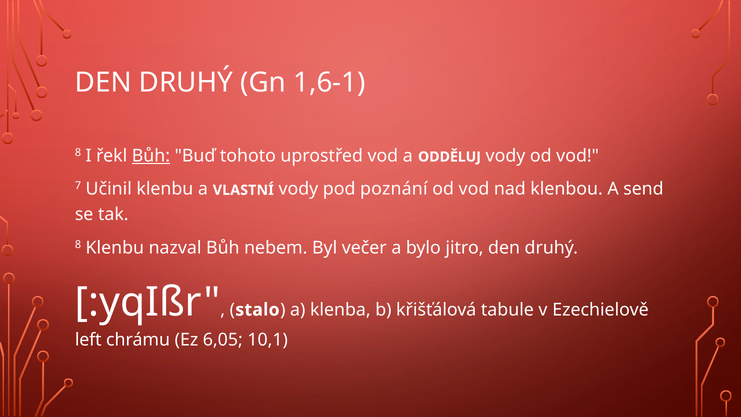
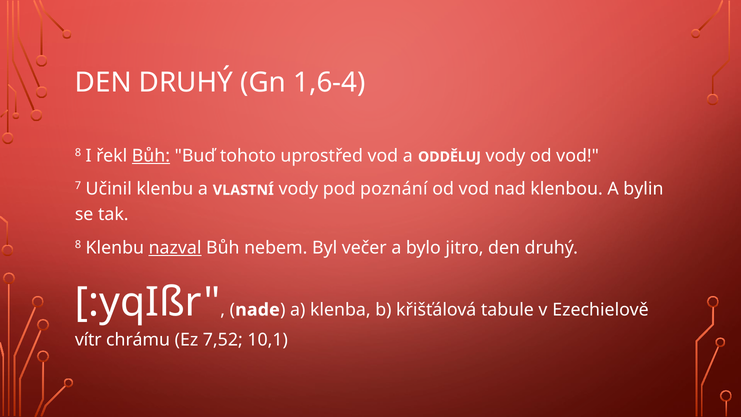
1,6-1: 1,6-1 -> 1,6-4 (329, 82)
send: send -> bylin (643, 189)
nazval underline: none -> present (175, 248)
stalo: stalo -> nade (257, 310)
left: left -> vítr (88, 340)
6,05: 6,05 -> 7,52 (223, 340)
